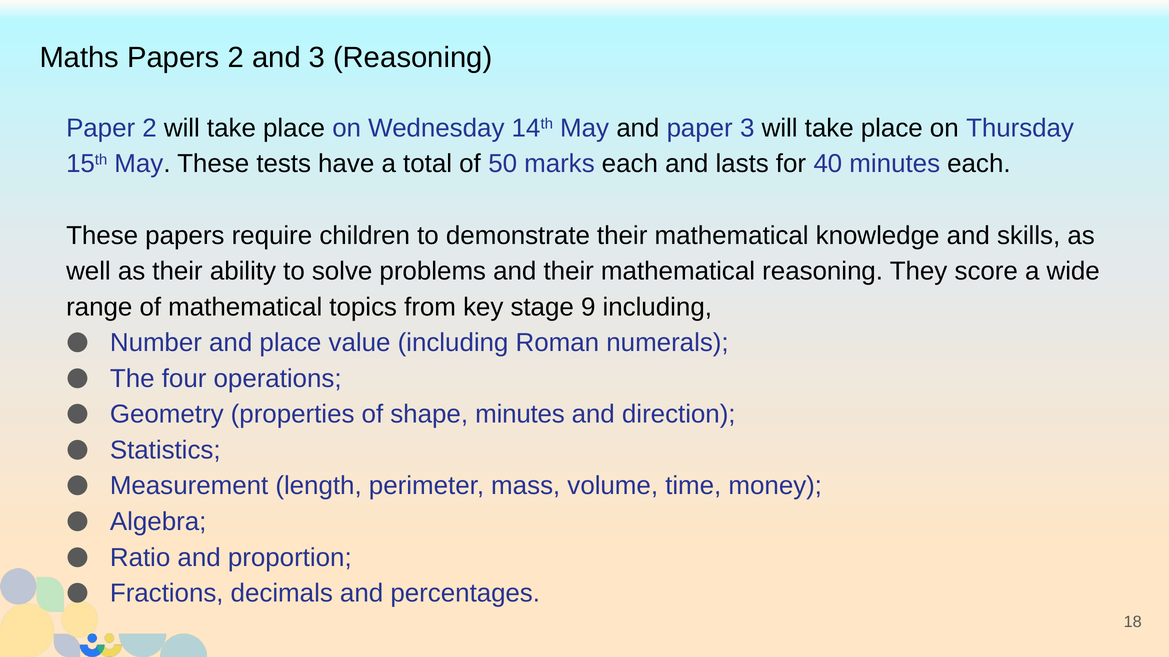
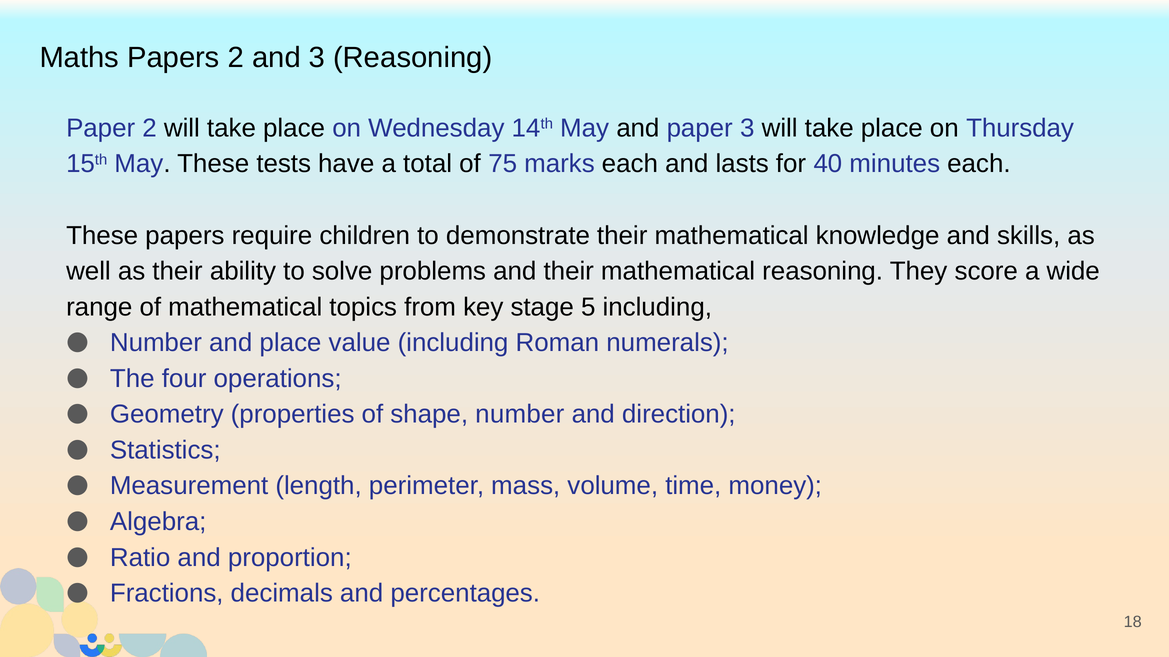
50: 50 -> 75 (503, 164)
9: 9 -> 5 (588, 307)
shape minutes: minutes -> number (520, 415)
